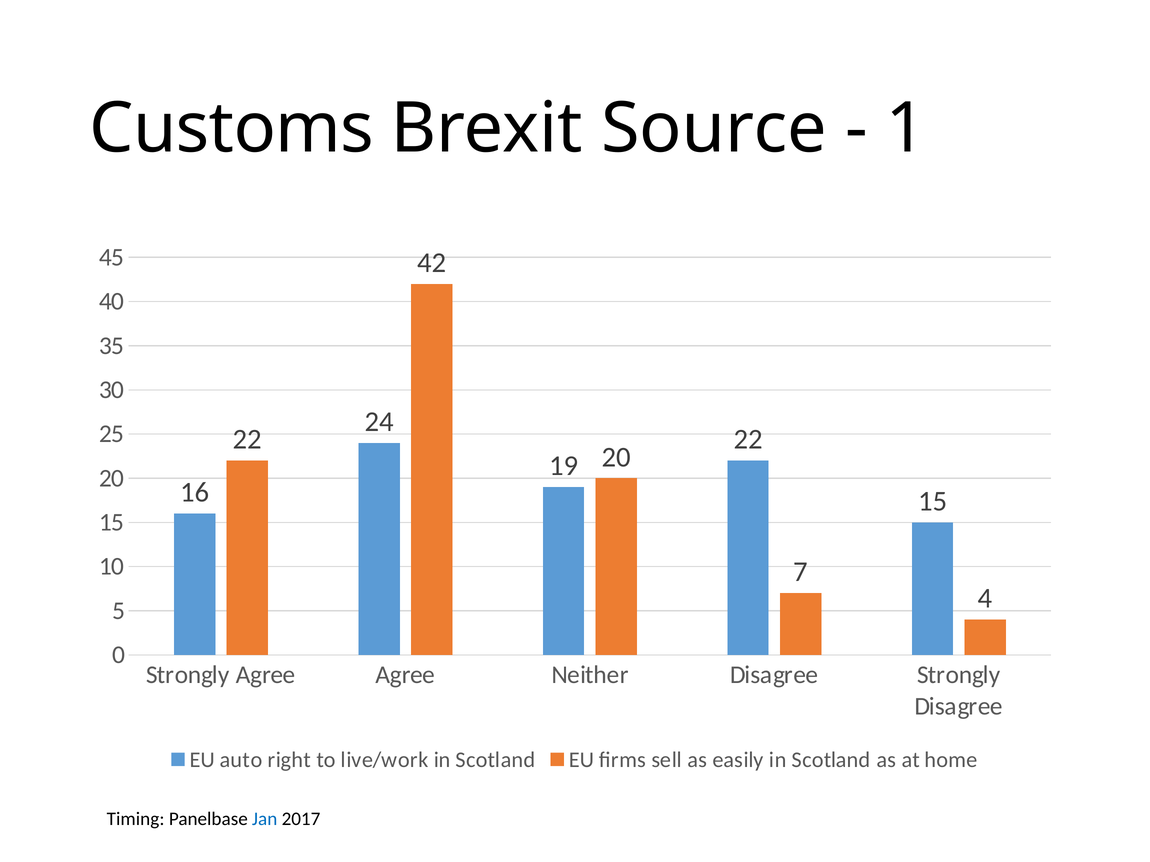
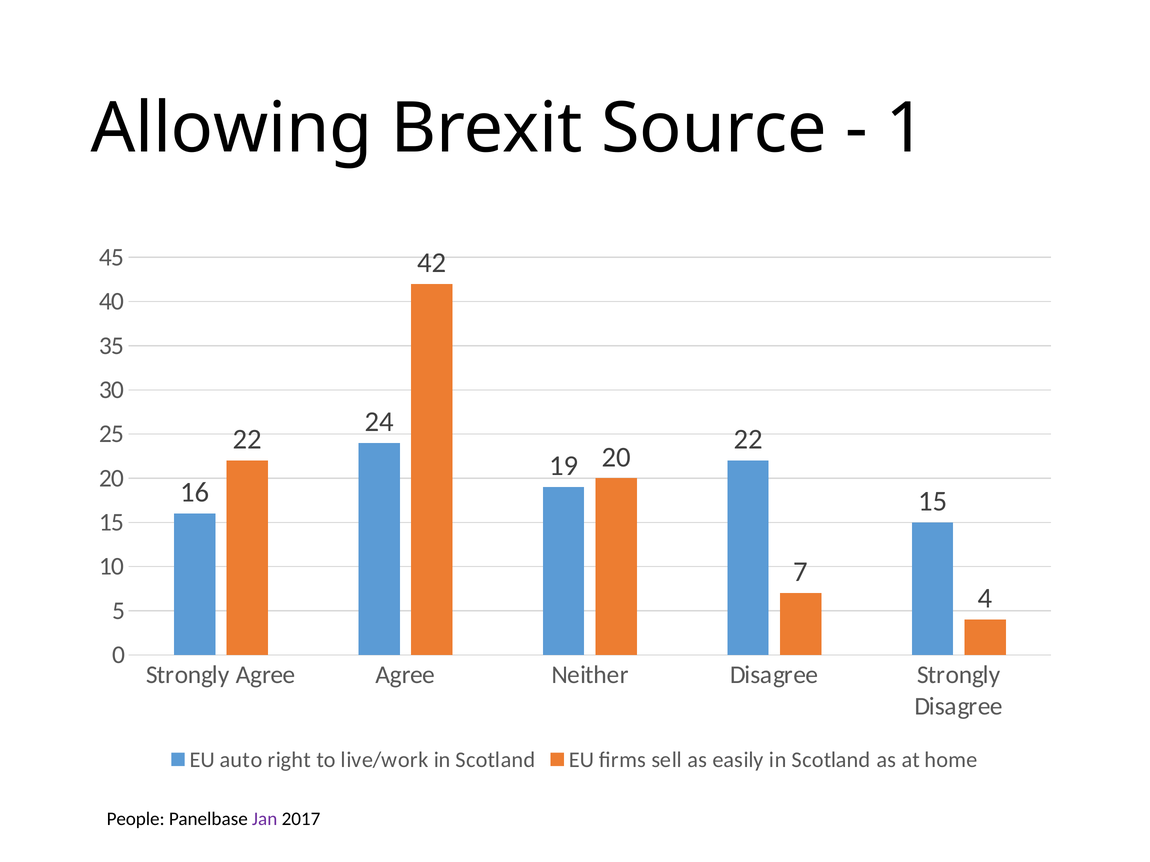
Customs: Customs -> Allowing (232, 129)
Timing: Timing -> People (136, 819)
Jan colour: blue -> purple (265, 819)
